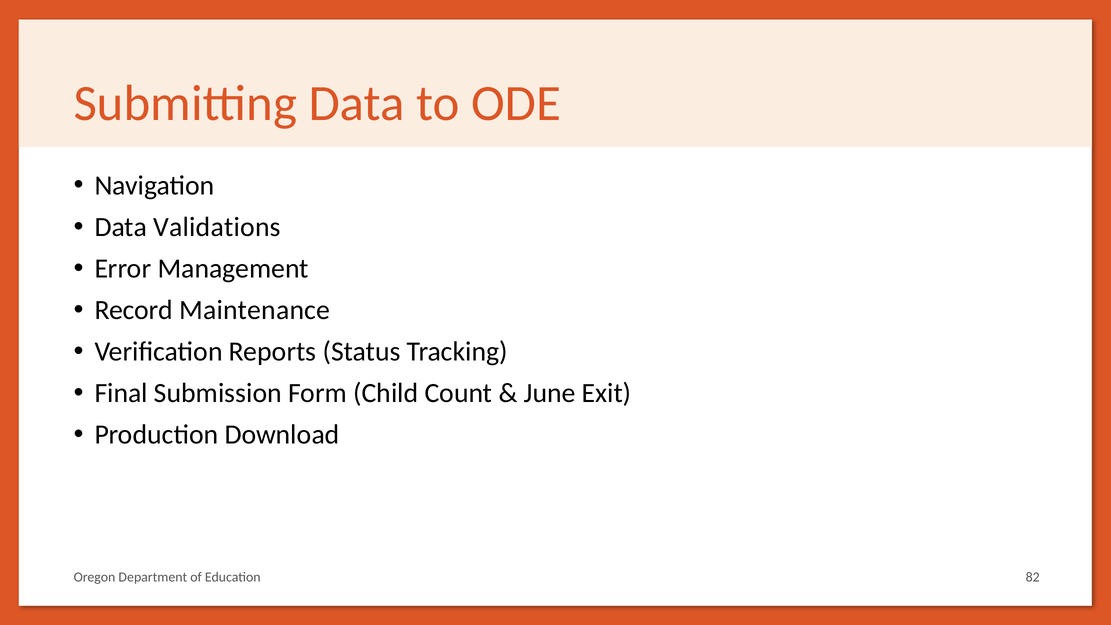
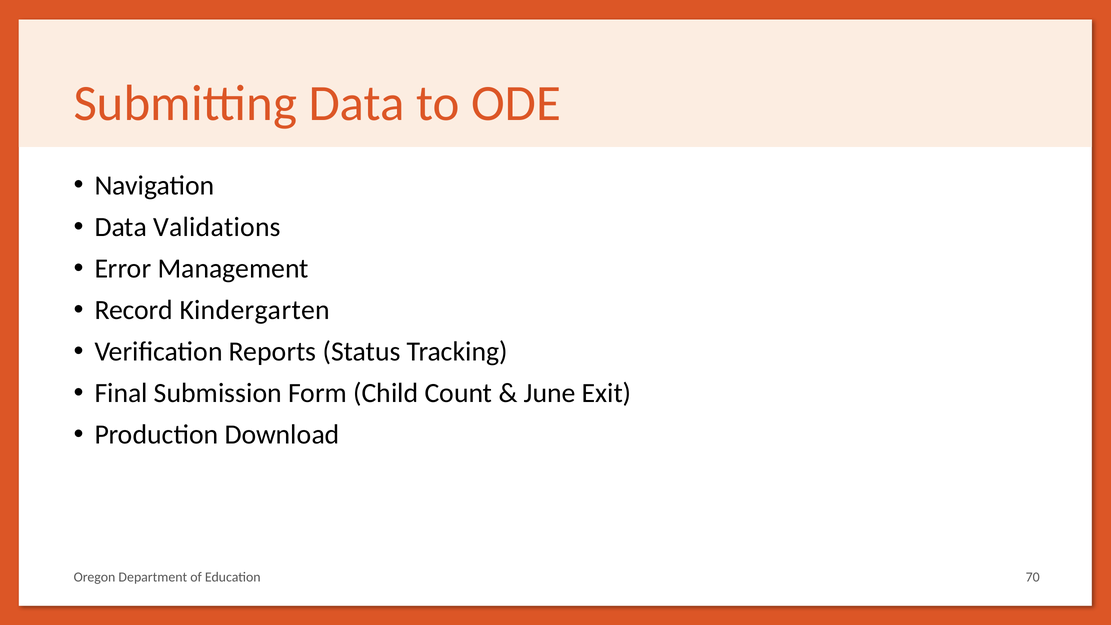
Maintenance: Maintenance -> Kindergarten (255, 310)
82: 82 -> 70 (1033, 577)
